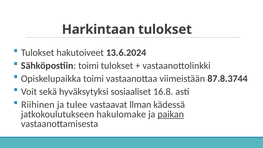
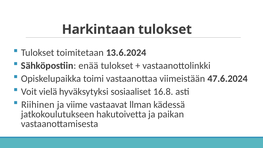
hakutoiveet: hakutoiveet -> toimitetaan (80, 53)
Sähköpostiin toimi: toimi -> enää (88, 66)
87.8.3744: 87.8.3744 -> 47.6.2024 (228, 79)
sekä: sekä -> vielä (48, 92)
tulee: tulee -> viime (77, 105)
hakulomake: hakulomake -> hakutoivetta (121, 114)
paikan underline: present -> none (171, 114)
